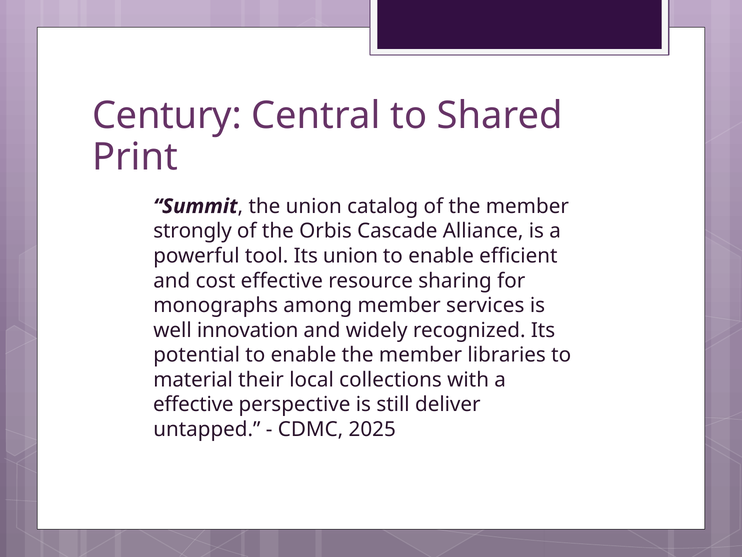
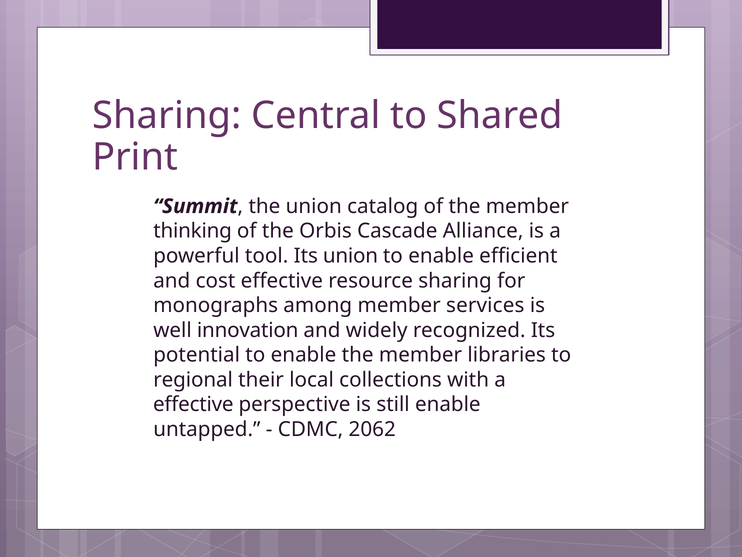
Century: Century -> Sharing (167, 116)
strongly: strongly -> thinking (193, 231)
material: material -> regional (193, 380)
still deliver: deliver -> enable (448, 404)
2025: 2025 -> 2062 (372, 429)
